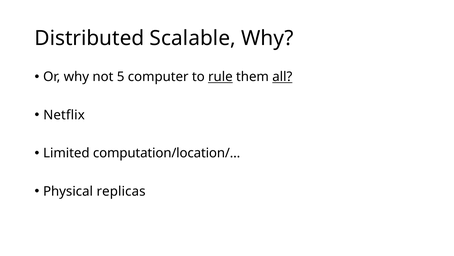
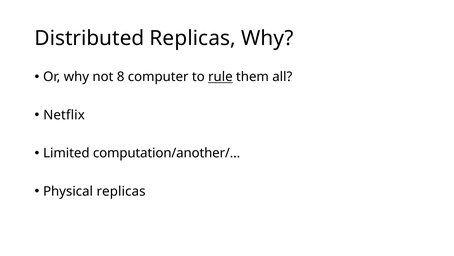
Distributed Scalable: Scalable -> Replicas (193, 38)
5: 5 -> 8 (121, 77)
all underline: present -> none (282, 77)
computation/location/…: computation/location/… -> computation/another/… (167, 153)
